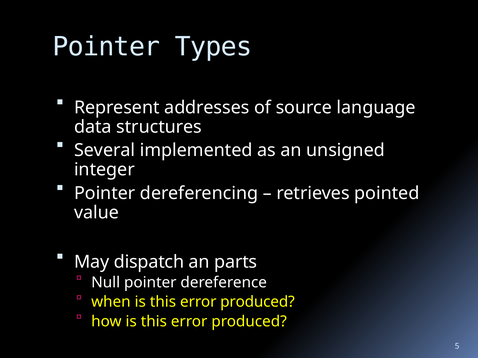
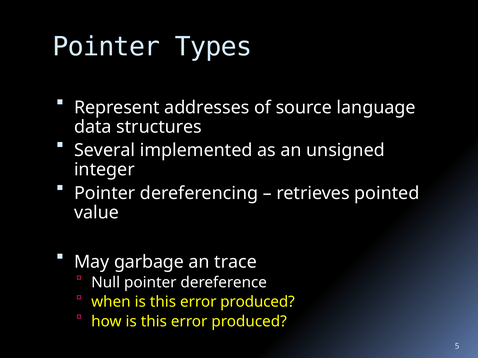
dispatch: dispatch -> garbage (149, 262)
parts: parts -> trace (236, 262)
